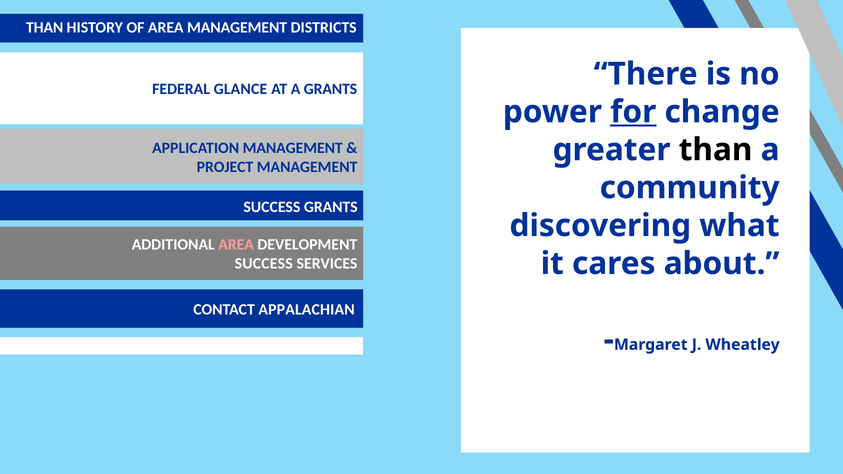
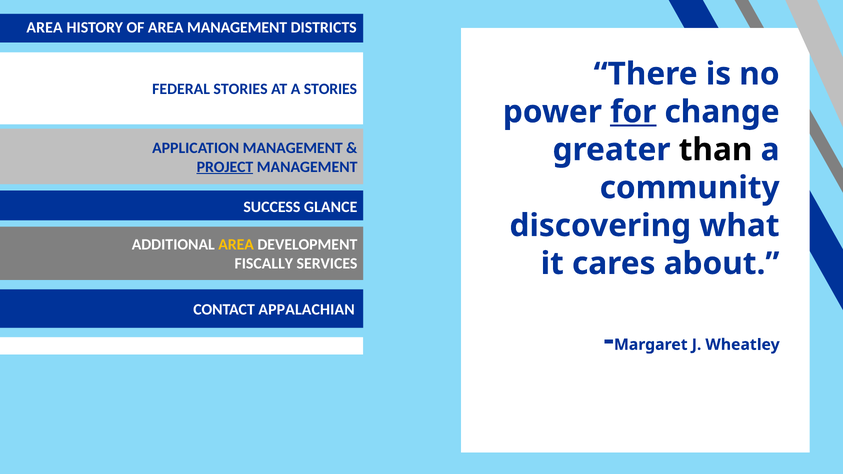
THAN: THAN -> AREA (45, 28)
FEDERAL GLANCE: GLANCE -> STORIES (241, 89)
A GRANTS: GRANTS -> STORIES (330, 89)
PROJECT underline: none -> present (225, 167)
SUCCESS GRANTS: GRANTS -> GLANCE (331, 207)
AREA colour: pink -> yellow (236, 245)
SUCCESS: SUCCESS -> FISCALLY (264, 264)
